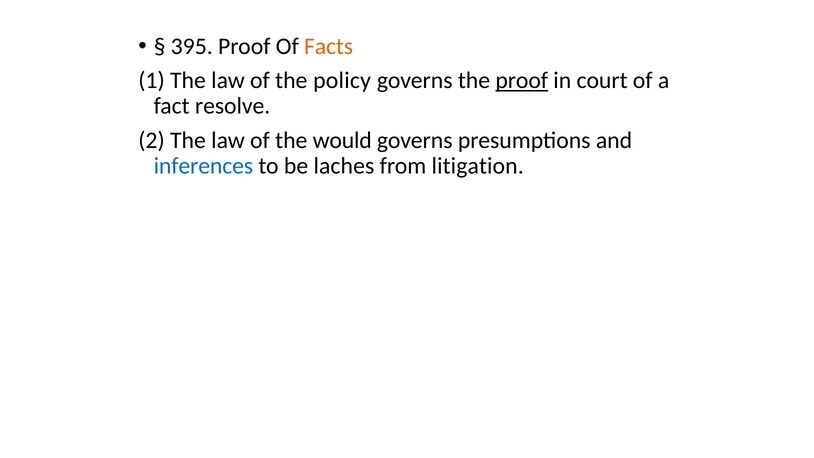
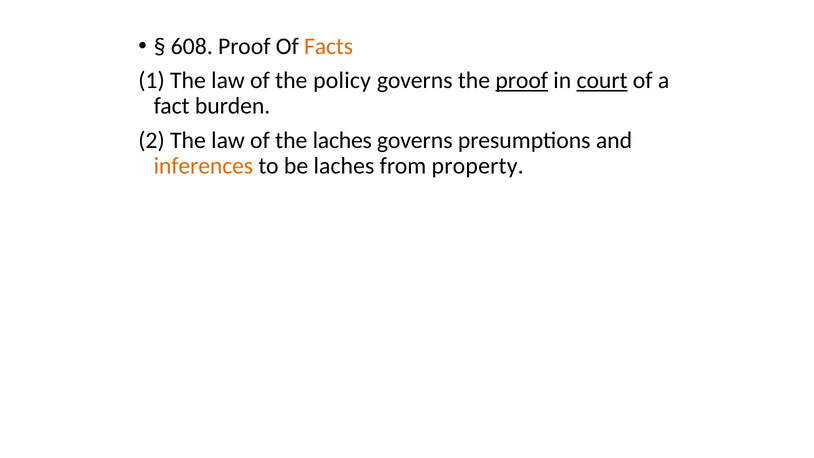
395: 395 -> 608 (192, 46)
court underline: none -> present (602, 80)
resolve: resolve -> burden (233, 106)
the would: would -> laches (342, 140)
inferences colour: blue -> orange (203, 166)
litigation: litigation -> property (478, 166)
